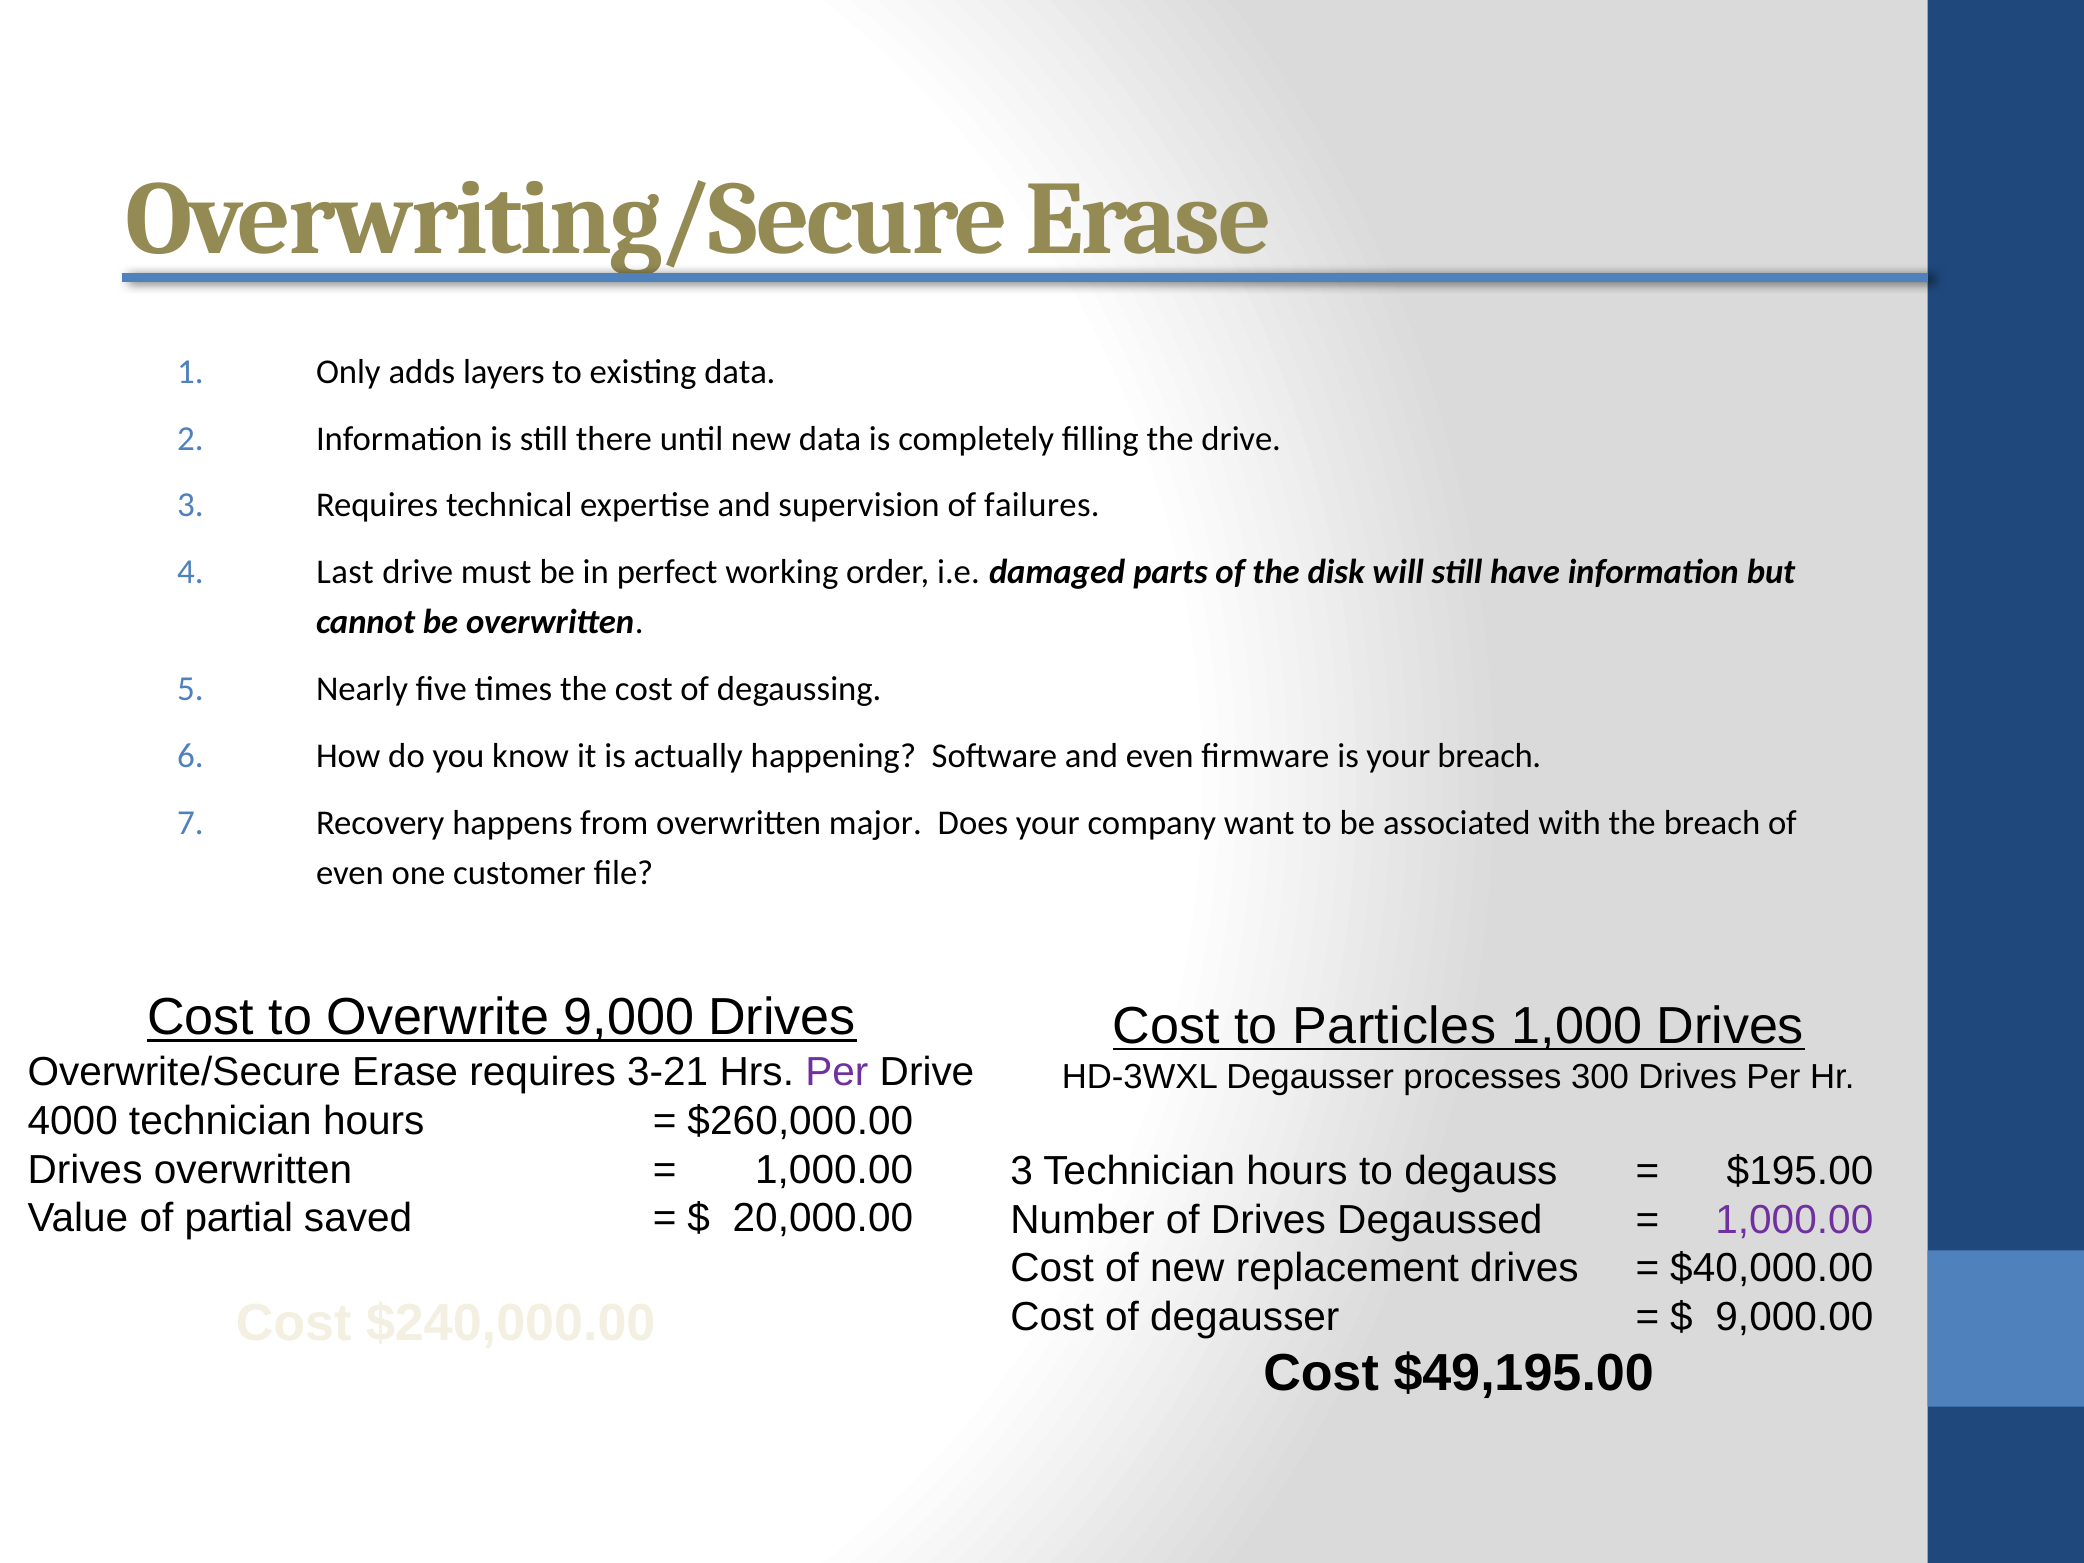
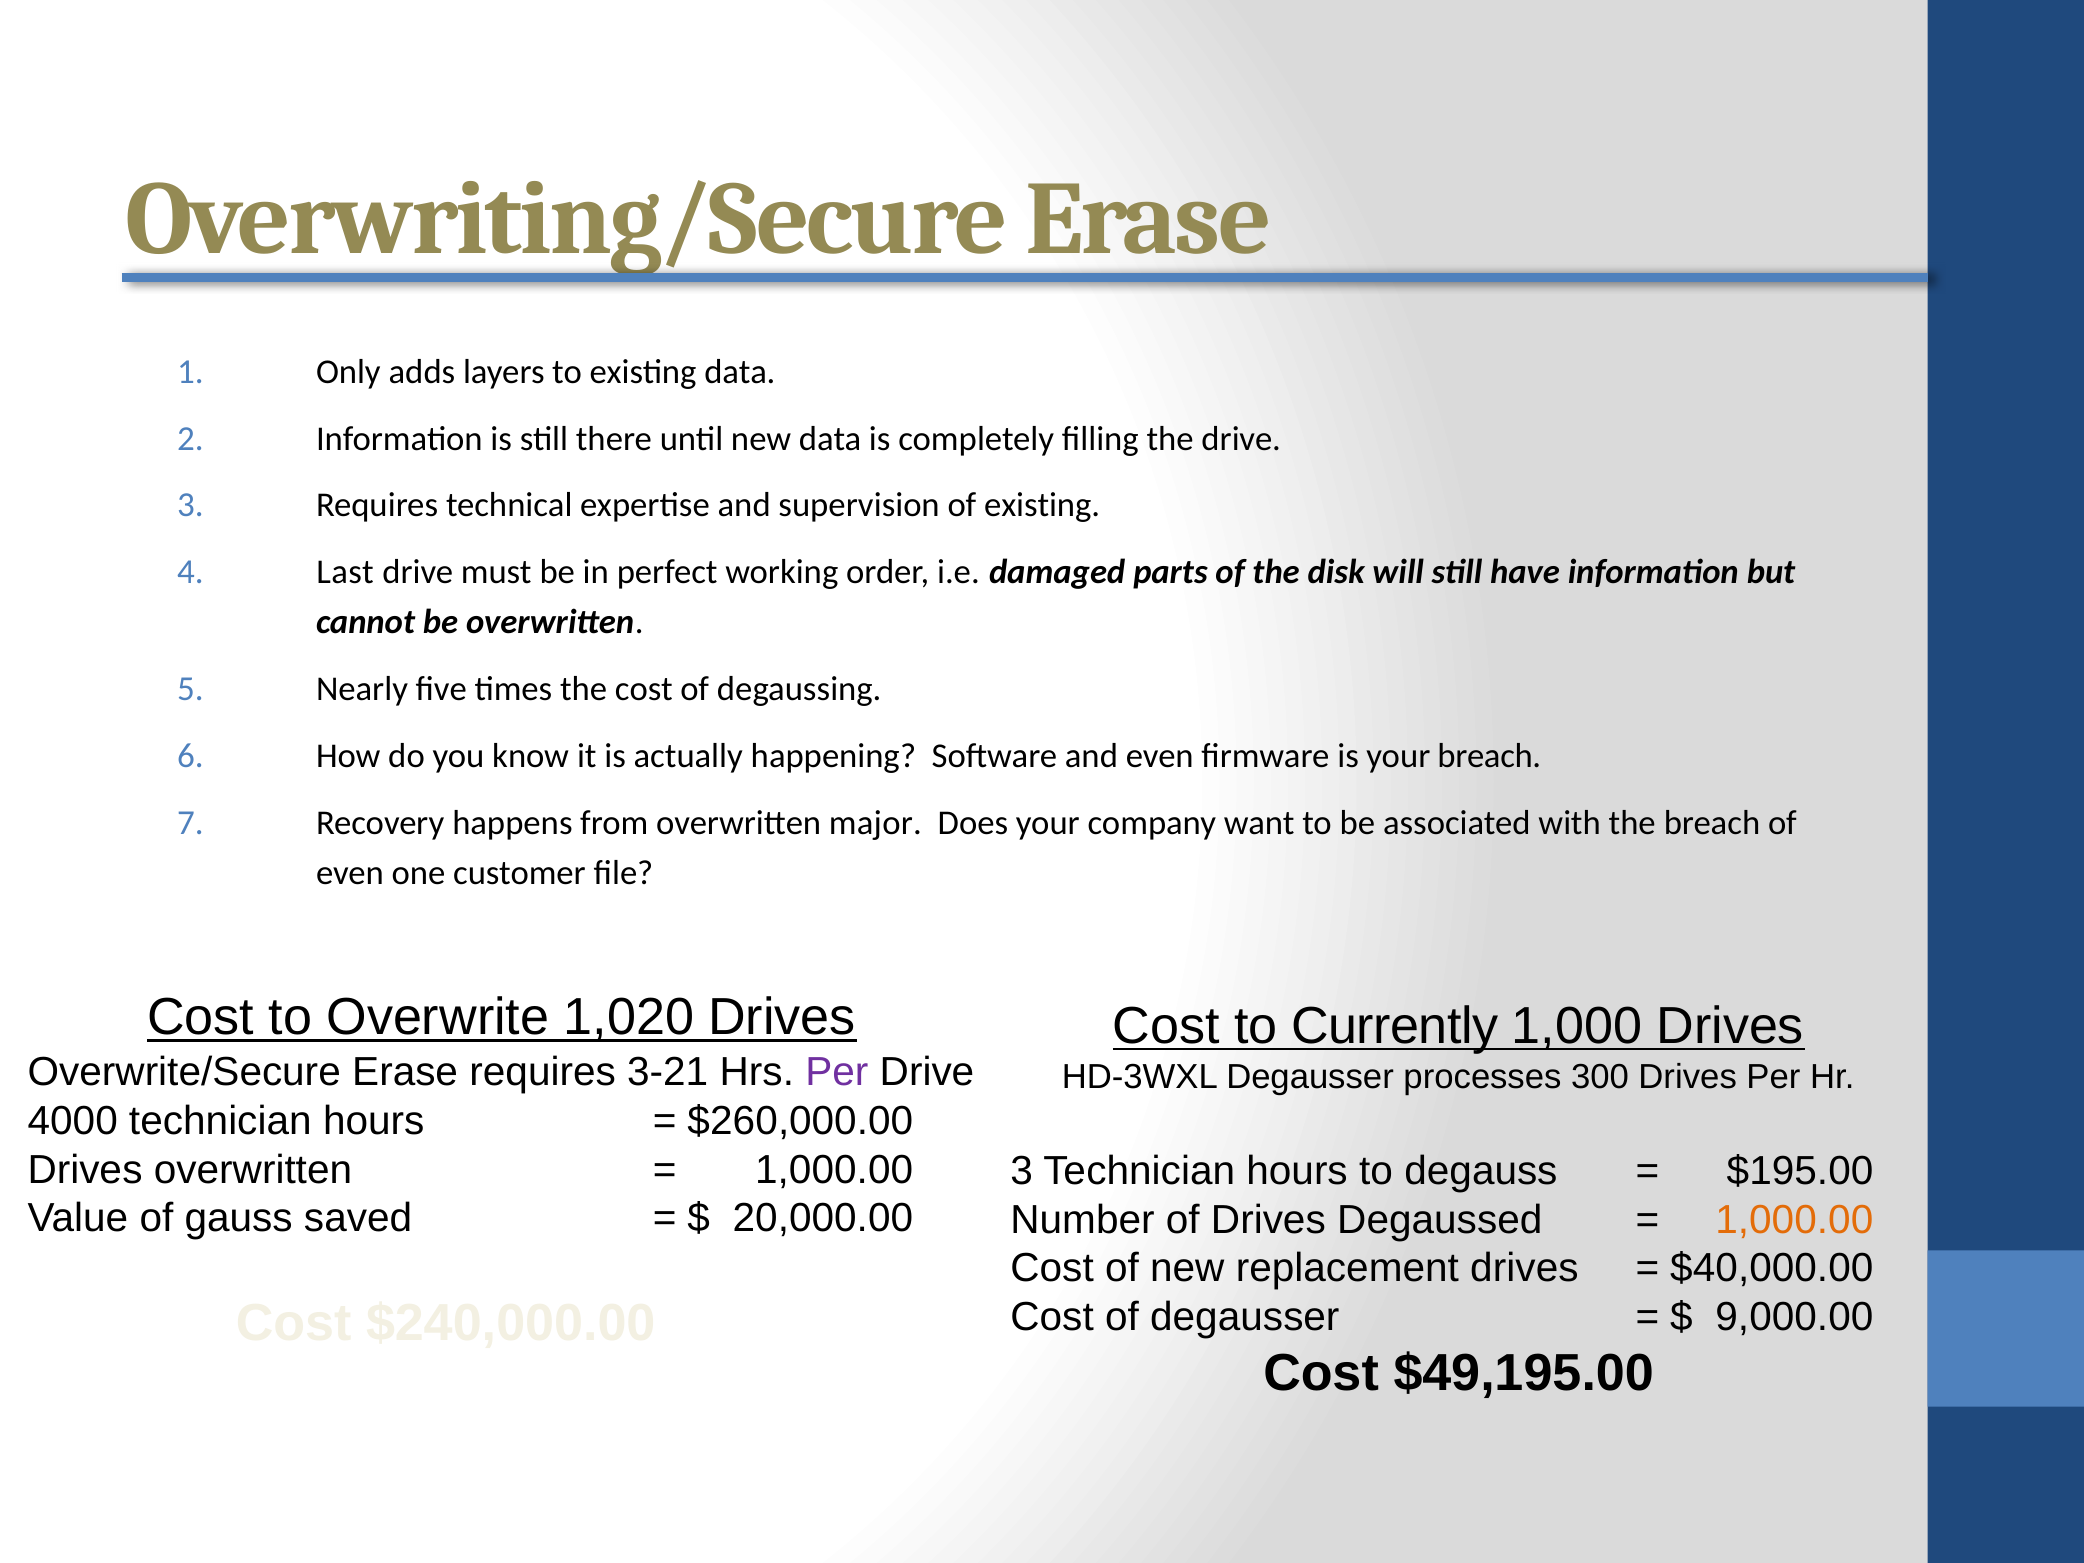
of failures: failures -> existing (1042, 506)
9,000: 9,000 -> 1,020 (629, 1018)
Particles: Particles -> Currently (1395, 1026)
partial: partial -> gauss (239, 1218)
1,000.00 colour: purple -> orange (1794, 1220)
